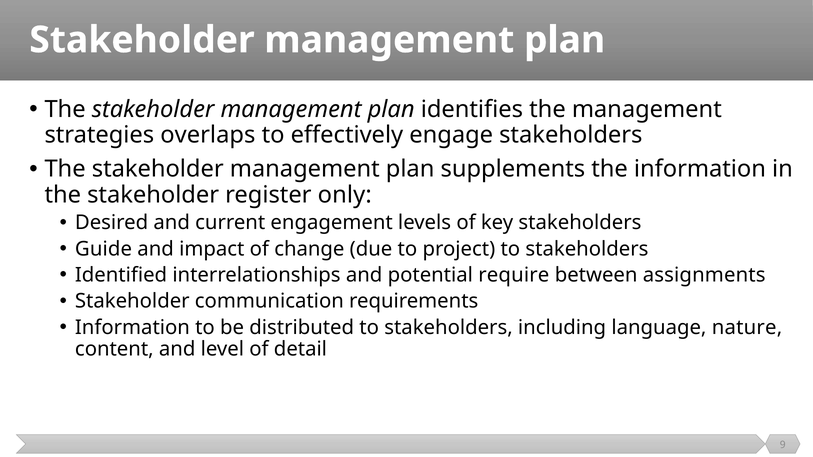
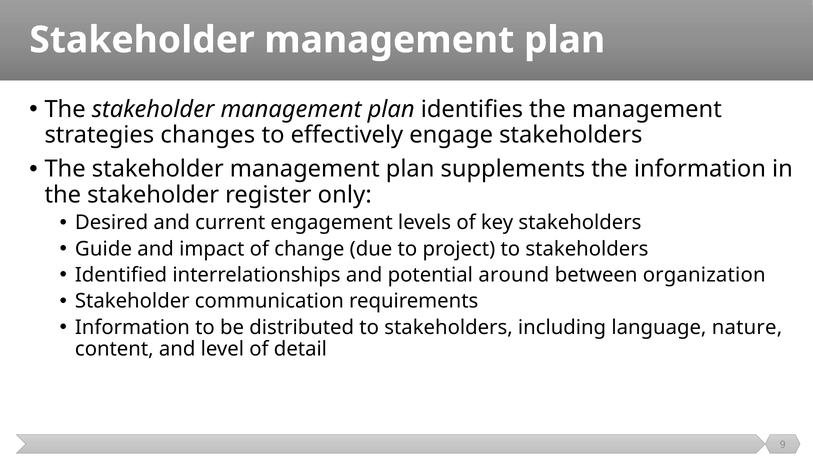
overlaps: overlaps -> changes (208, 135)
require: require -> around (514, 275)
assignments: assignments -> organization (704, 275)
